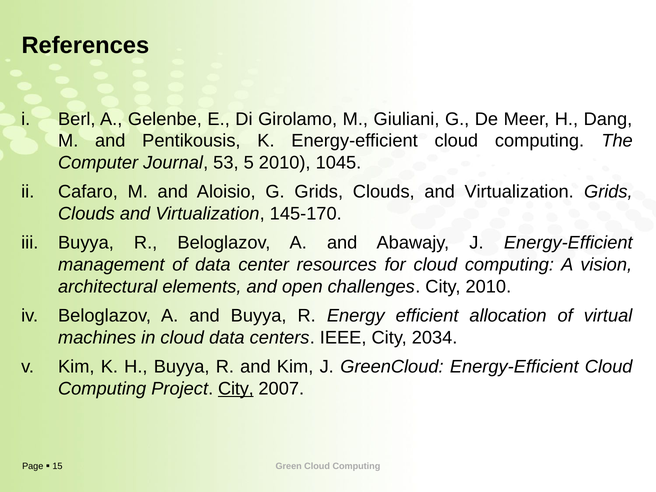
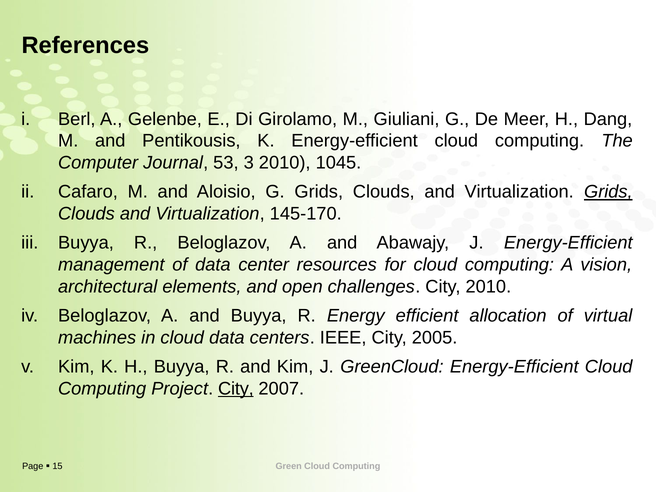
5: 5 -> 3 (249, 163)
Grids underline: none -> present (608, 192)
2034: 2034 -> 2005 (435, 338)
